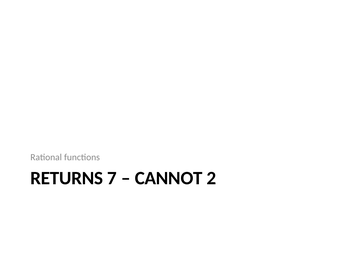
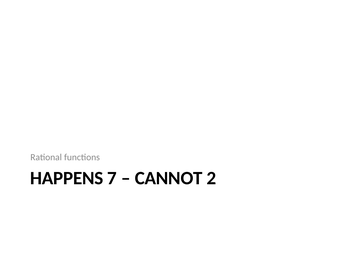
RETURNS: RETURNS -> HAPPENS (67, 179)
